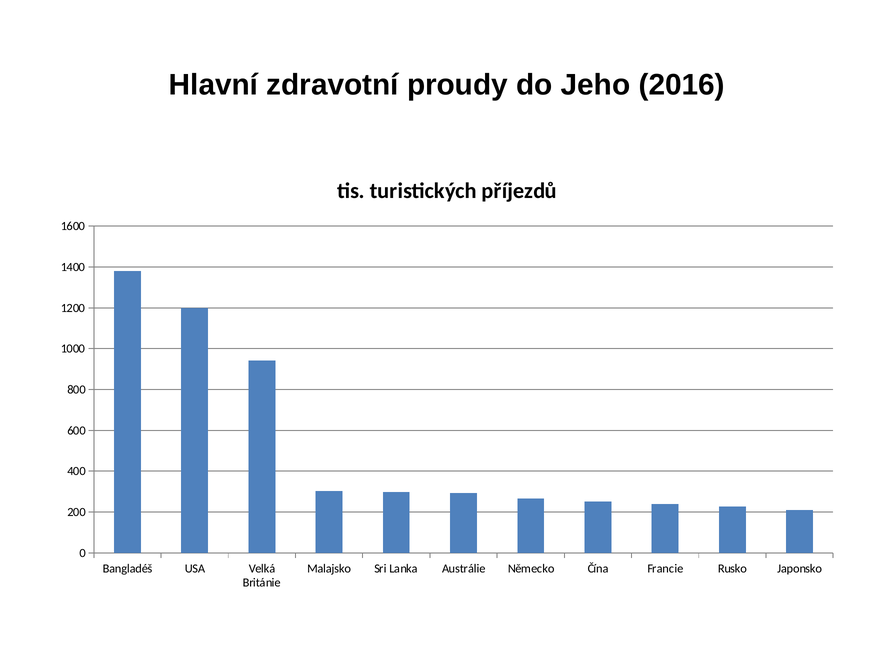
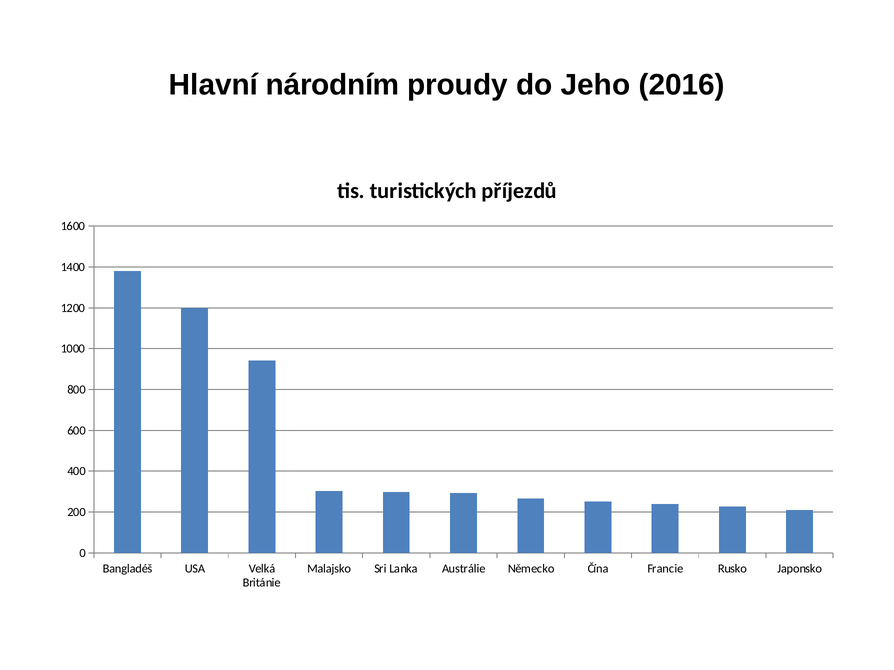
zdravotní: zdravotní -> národním (333, 85)
